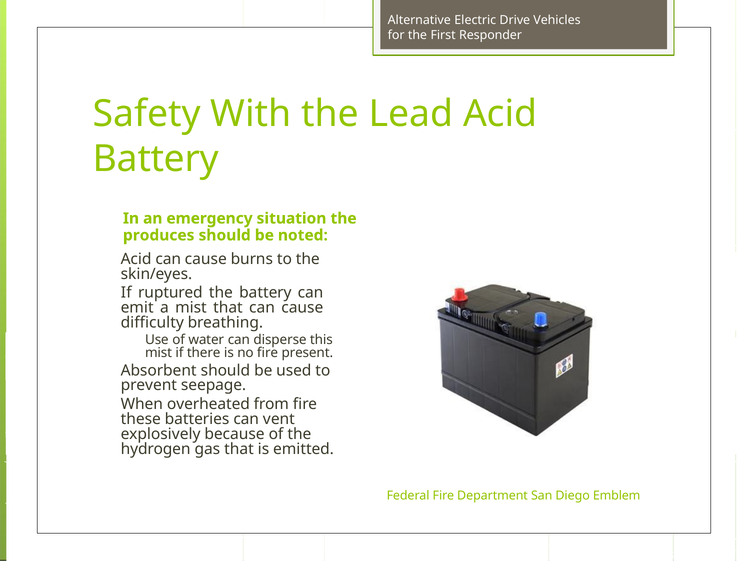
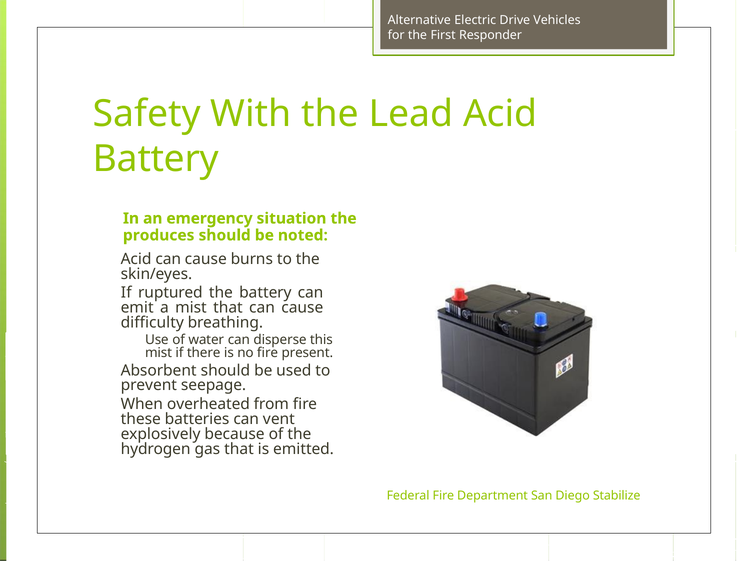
Emblem: Emblem -> Stabilize (617, 496)
